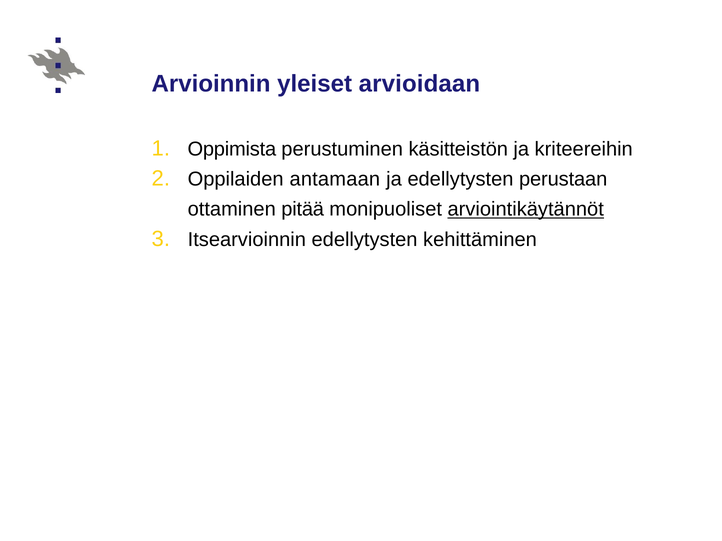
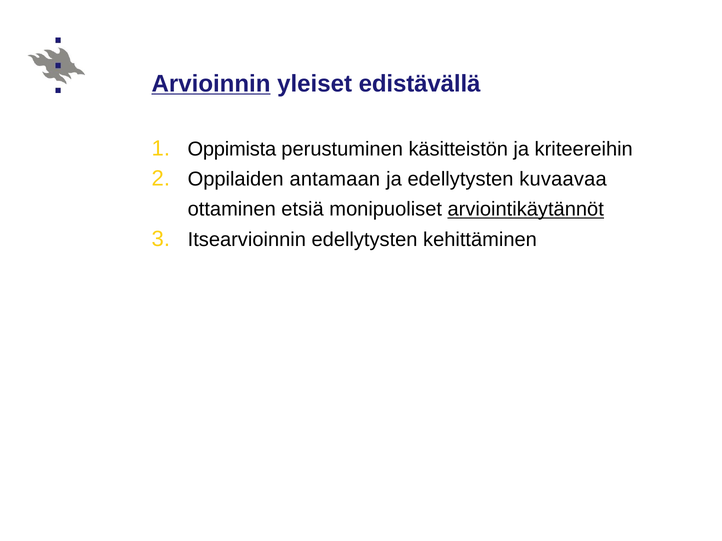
Arvioinnin underline: none -> present (211, 84)
arvioidaan: arvioidaan -> edistävällä (420, 84)
perustaan: perustaan -> kuvaavaa (563, 179)
pitää: pitää -> etsiä (303, 210)
